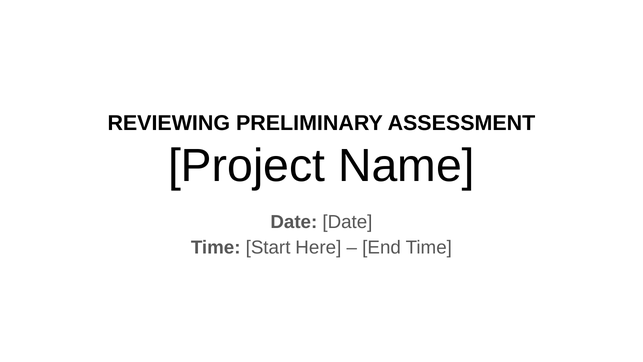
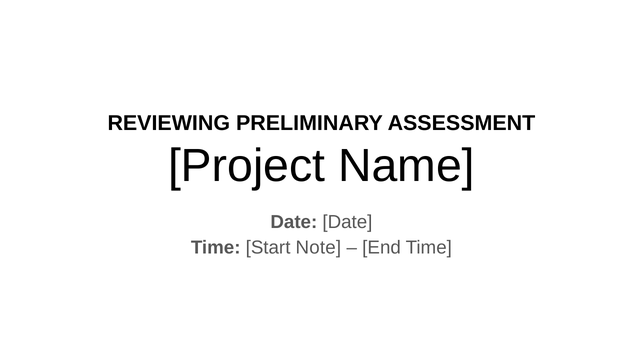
Here: Here -> Note (318, 248)
